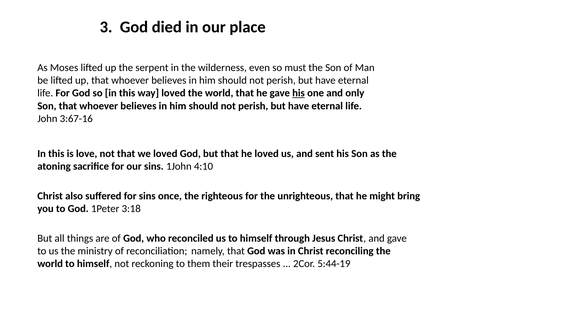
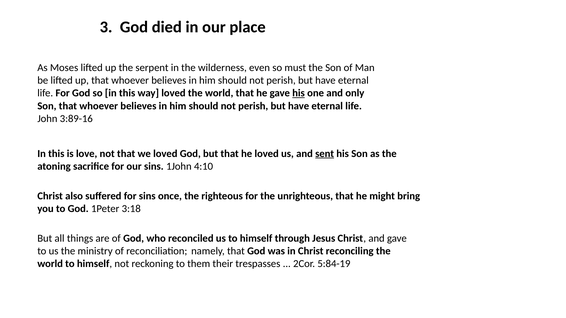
3:67-16: 3:67-16 -> 3:89-16 (76, 119)
sent underline: none -> present (325, 154)
5:44-19: 5:44-19 -> 5:84-19 (334, 264)
